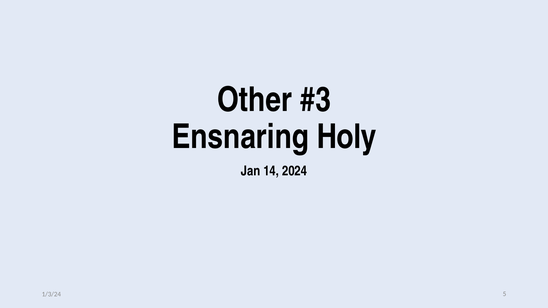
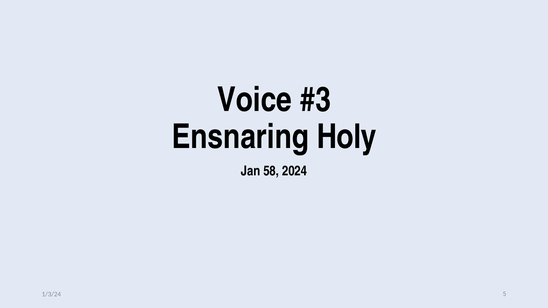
Other: Other -> Voice (254, 100)
14: 14 -> 58 (271, 171)
